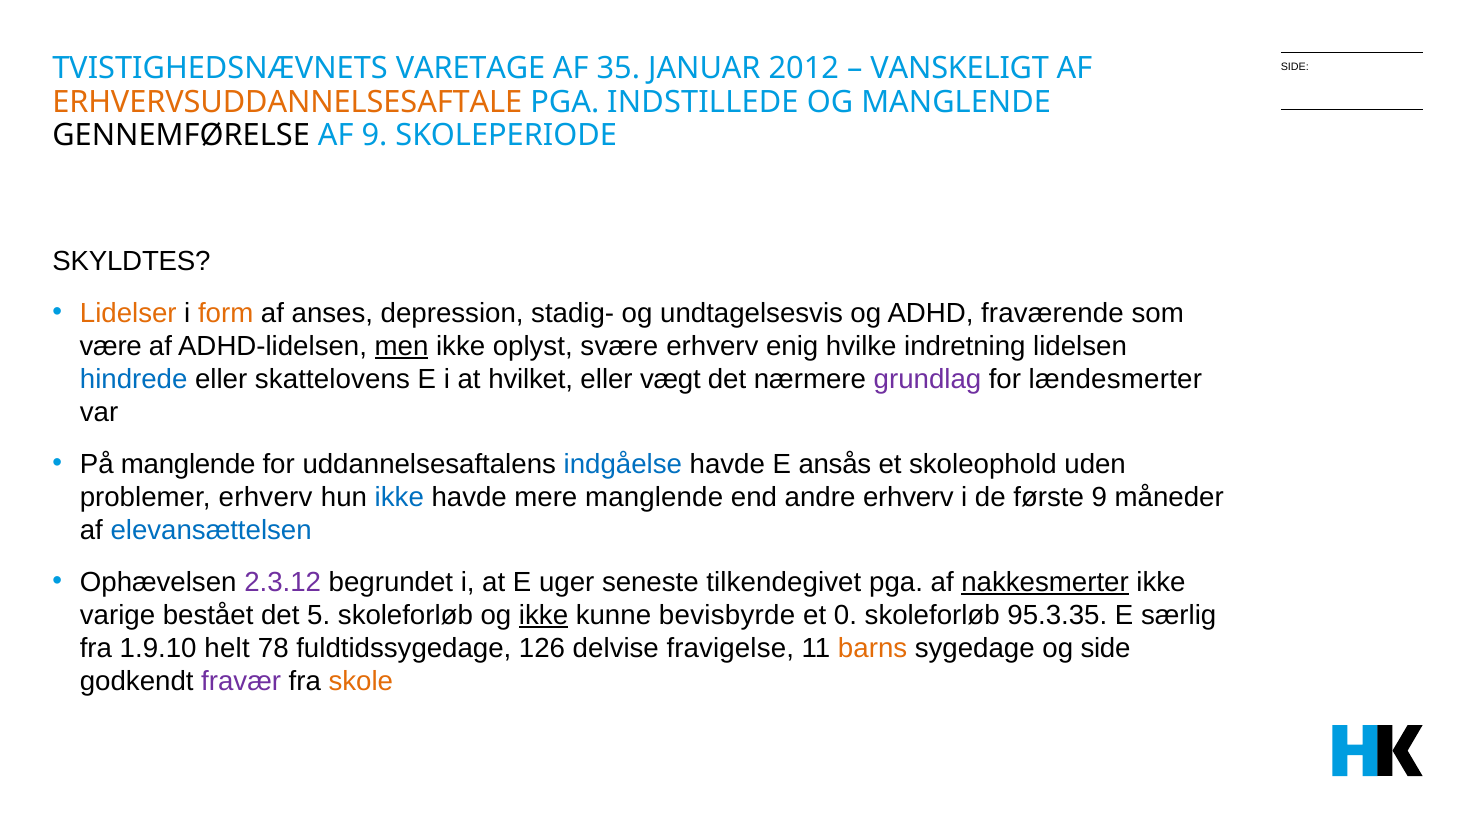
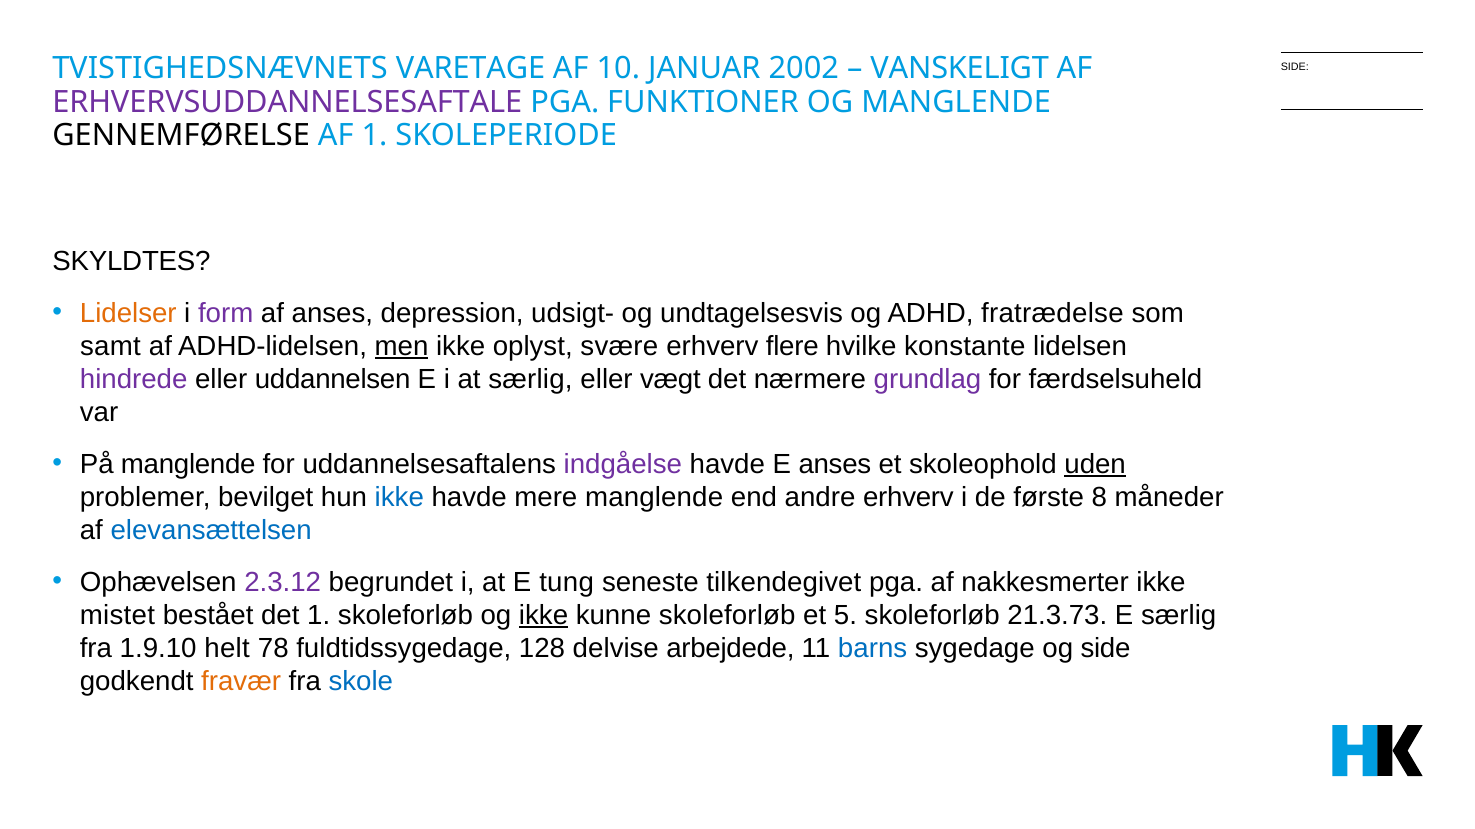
35: 35 -> 10 (618, 69)
2012: 2012 -> 2002 (804, 69)
ERHVERVSUDDANNELSESAFTALE colour: orange -> purple (287, 102)
INDSTILLEDE: INDSTILLEDE -> FUNKTIONER (703, 102)
AF 9: 9 -> 1 (374, 135)
form colour: orange -> purple (226, 313)
stadig-: stadig- -> udsigt- (573, 313)
fraværende: fraværende -> fratrædelse (1052, 313)
være: være -> samt (110, 347)
enig: enig -> flere (792, 347)
indretning: indretning -> konstante (965, 347)
hindrede colour: blue -> purple (134, 380)
skattelovens: skattelovens -> uddannelsen (333, 380)
at hvilket: hvilket -> særlig (530, 380)
lændesmerter: lændesmerter -> færdselsuheld (1116, 380)
indgåelse colour: blue -> purple (623, 465)
E ansås: ansås -> anses (835, 465)
uden underline: none -> present (1095, 465)
problemer erhverv: erhverv -> bevilget (266, 498)
første 9: 9 -> 8 (1099, 498)
uger: uger -> tung (567, 583)
nakkesmerter underline: present -> none (1045, 583)
varige: varige -> mistet (117, 616)
det 5: 5 -> 1 (319, 616)
kunne bevisbyrde: bevisbyrde -> skoleforløb (727, 616)
0: 0 -> 5 (845, 616)
95.3.35: 95.3.35 -> 21.3.73 (1057, 616)
126: 126 -> 128 (542, 649)
fravigelse: fravigelse -> arbejdede (730, 649)
barns colour: orange -> blue (873, 649)
fravær colour: purple -> orange (241, 682)
skole colour: orange -> blue (361, 682)
